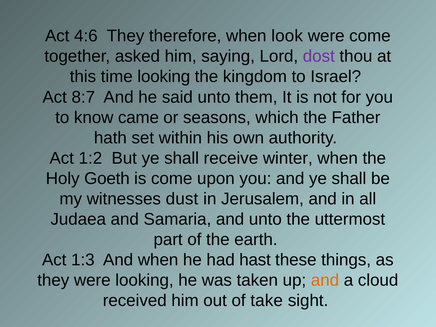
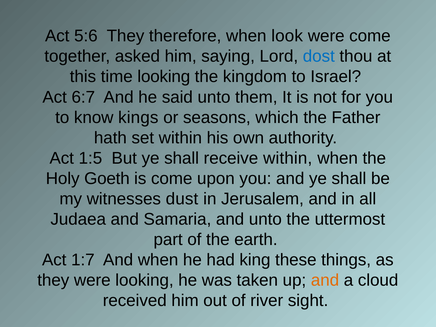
4:6: 4:6 -> 5:6 (86, 36)
dost colour: purple -> blue (319, 56)
8:7: 8:7 -> 6:7 (83, 97)
came: came -> kings (138, 117)
1:2: 1:2 -> 1:5 (90, 158)
receive winter: winter -> within (288, 158)
1:3: 1:3 -> 1:7 (83, 260)
hast: hast -> king (255, 260)
take: take -> river (267, 301)
